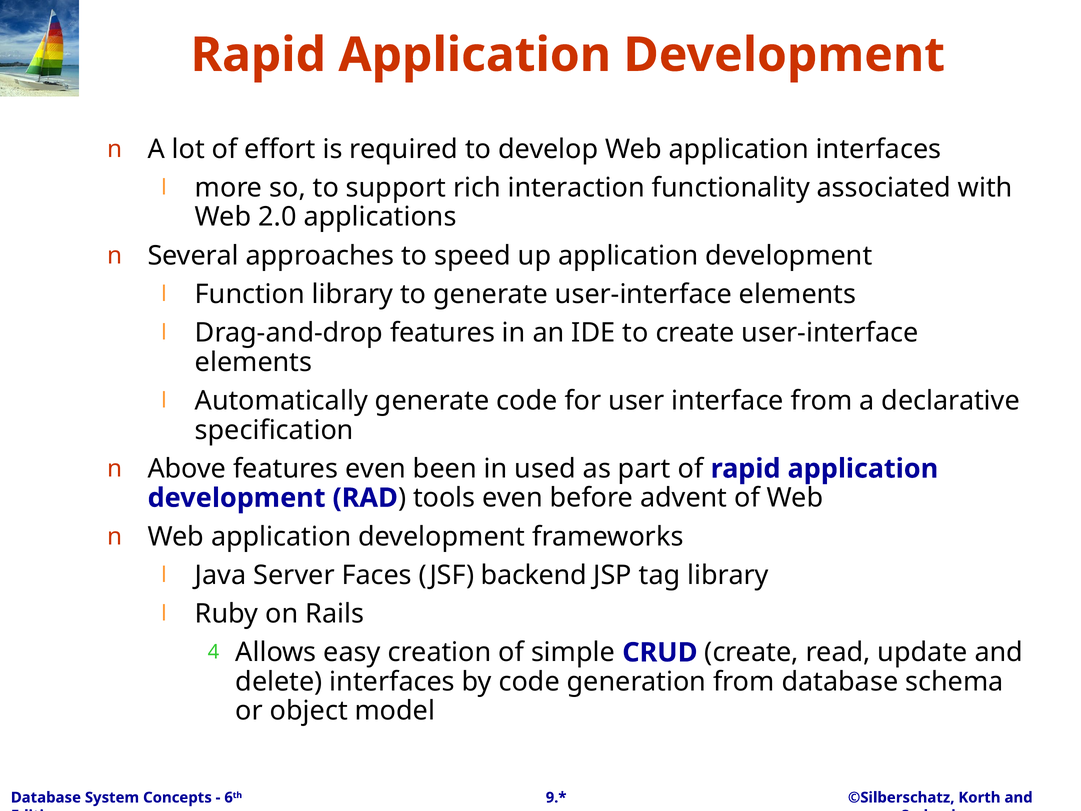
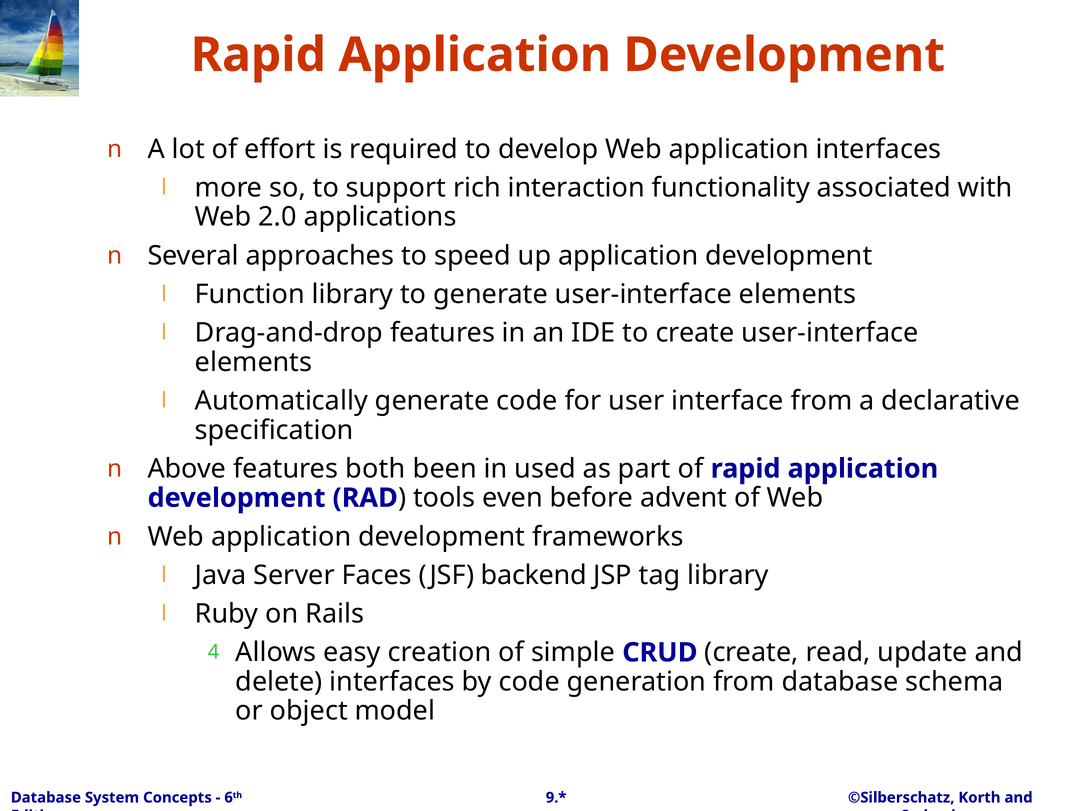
features even: even -> both (375, 469)
